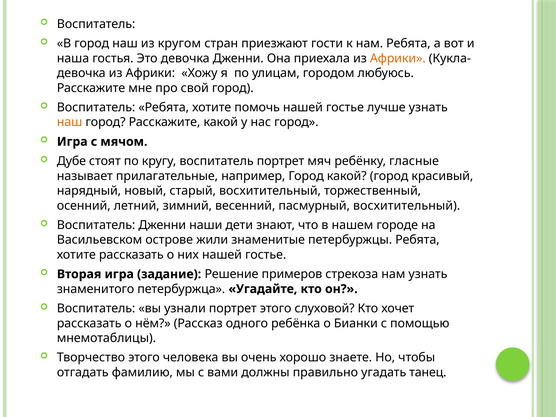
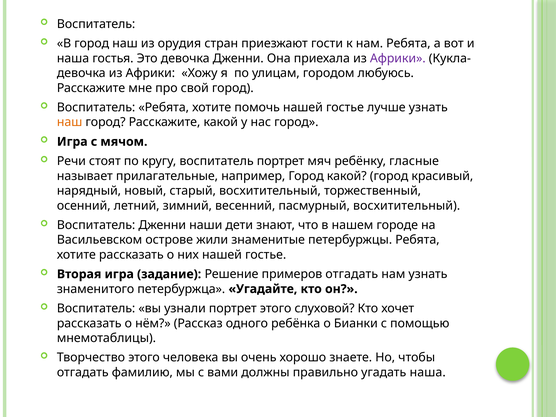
кругом: кругом -> орудия (179, 43)
Африки colour: orange -> purple (398, 58)
Дубе: Дубе -> Речи (71, 161)
примеров стрекоза: стрекоза -> отгадать (352, 274)
угадать танец: танец -> наша (428, 372)
